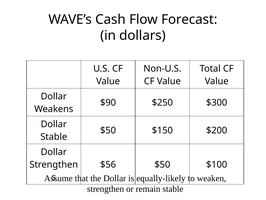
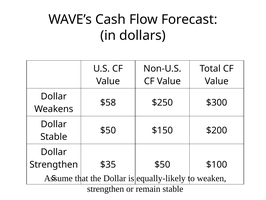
$90: $90 -> $58 (108, 102)
$56: $56 -> $35 (108, 164)
